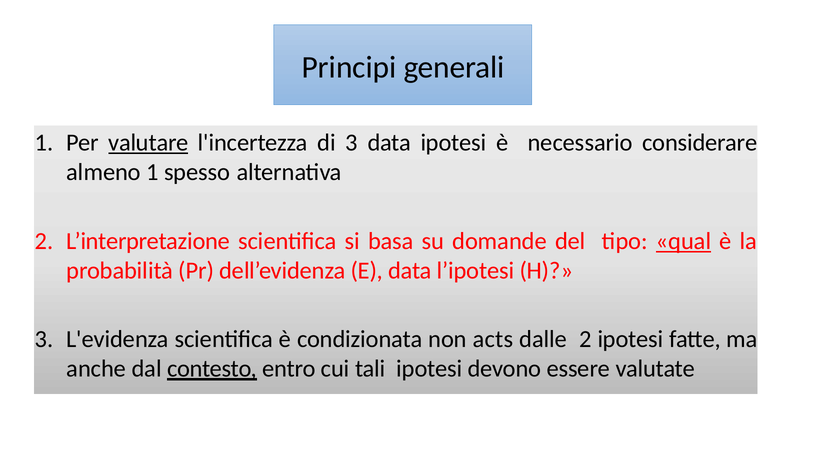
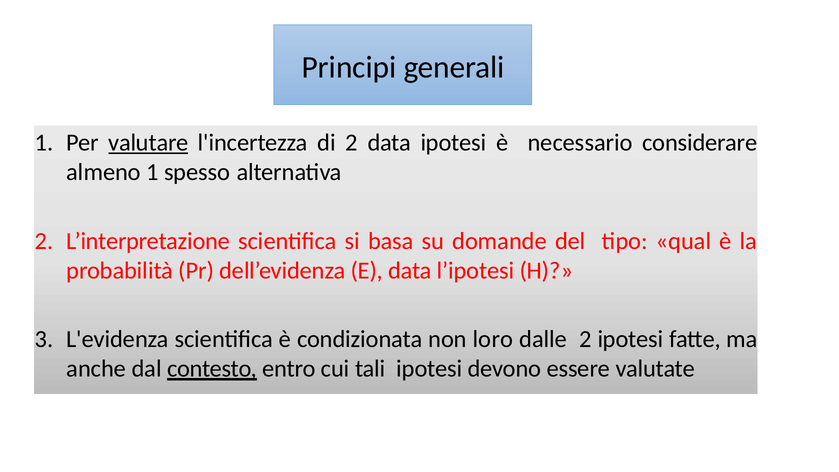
di 3: 3 -> 2 (352, 143)
qual underline: present -> none (683, 241)
acts: acts -> loro (493, 339)
